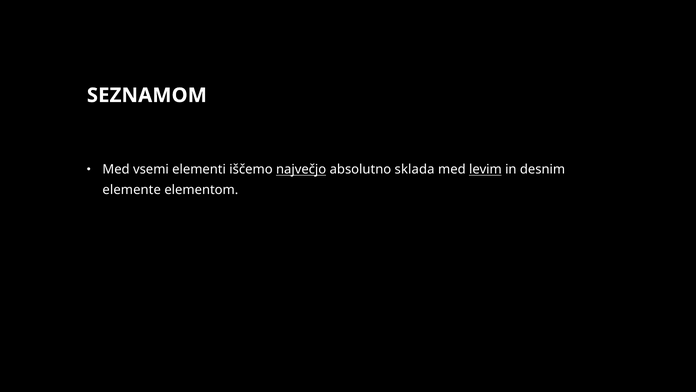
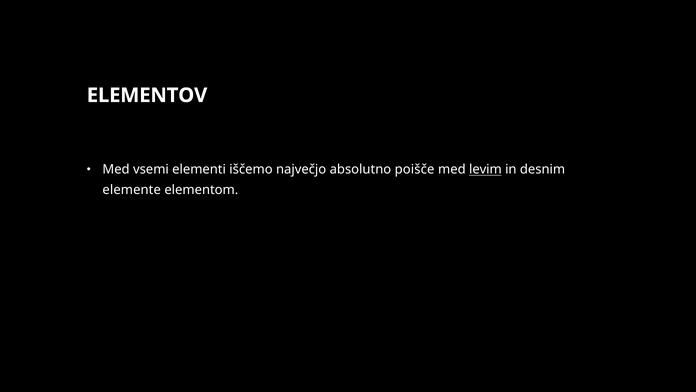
SEZNAMOM: SEZNAMOM -> ELEMENTOV (147, 95)
največjo underline: present -> none (301, 169)
sklada: sklada -> poišče (415, 169)
